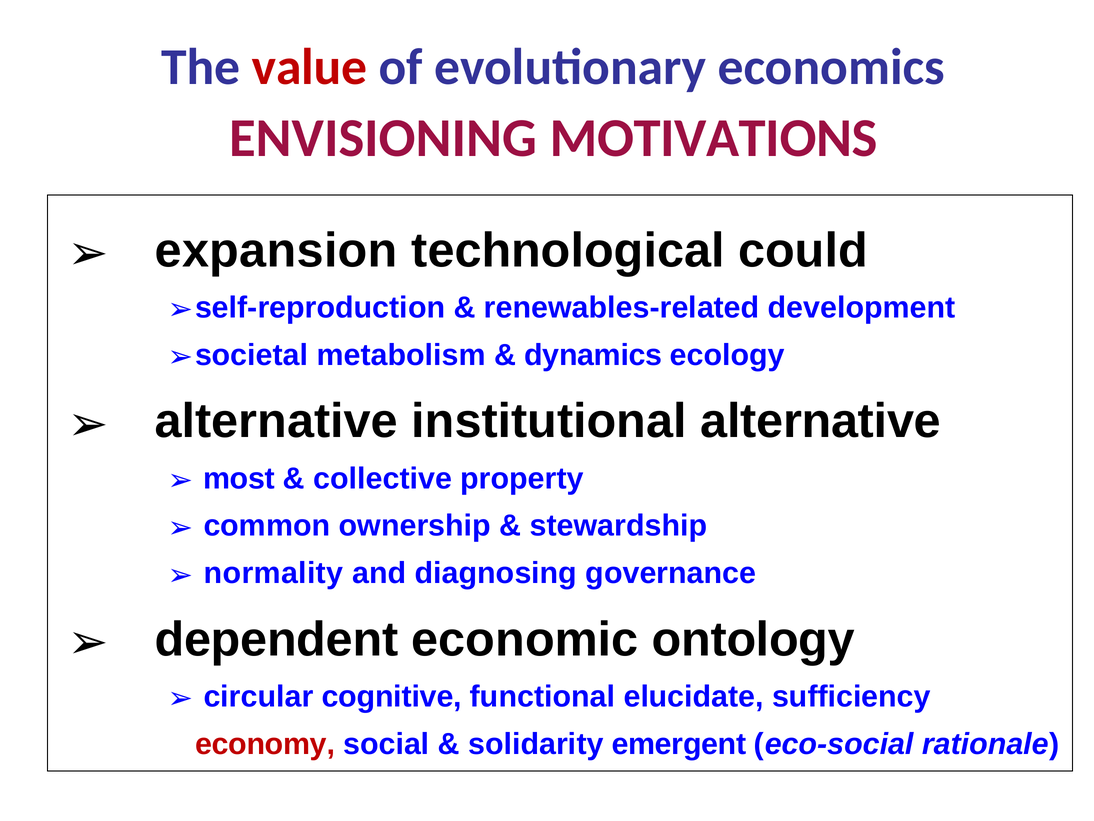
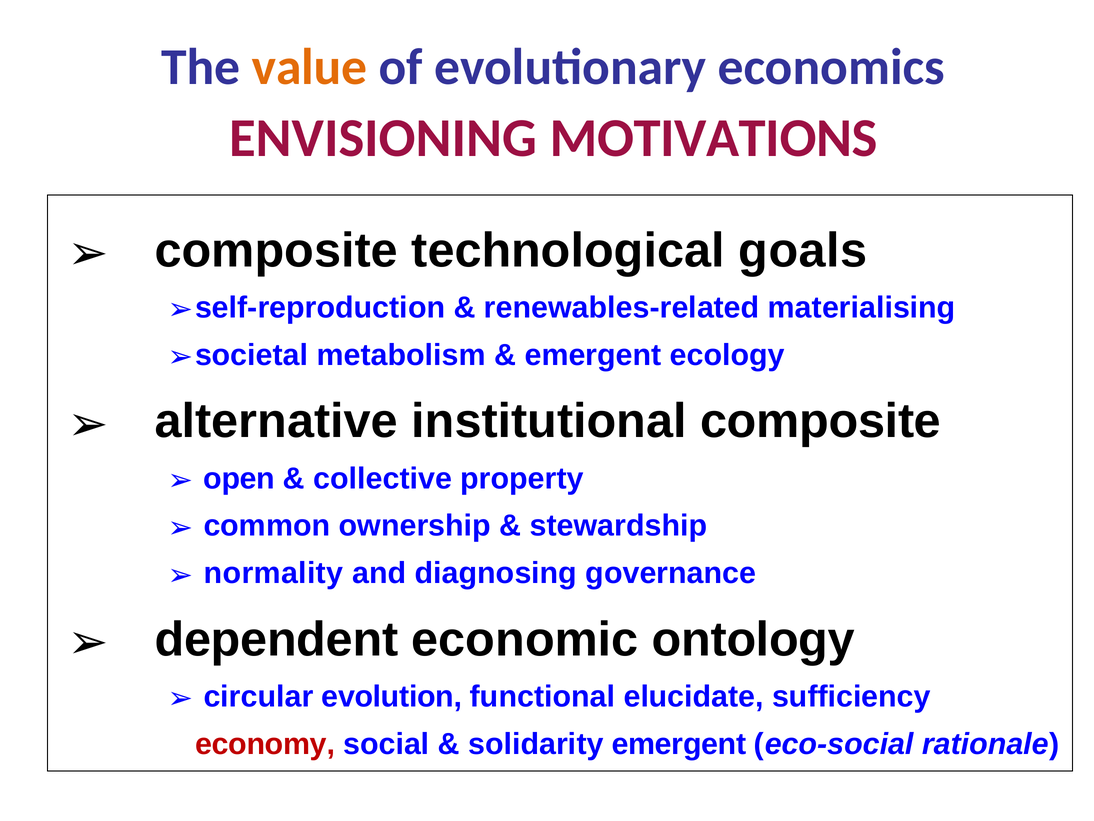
value colour: red -> orange (310, 67)
expansion: expansion -> composite (276, 250)
could: could -> goals (803, 250)
development: development -> materialising (862, 307)
dynamics: dynamics -> emergent (593, 355)
institutional alternative: alternative -> composite (821, 421)
most: most -> open (239, 478)
cognitive: cognitive -> evolution (392, 696)
